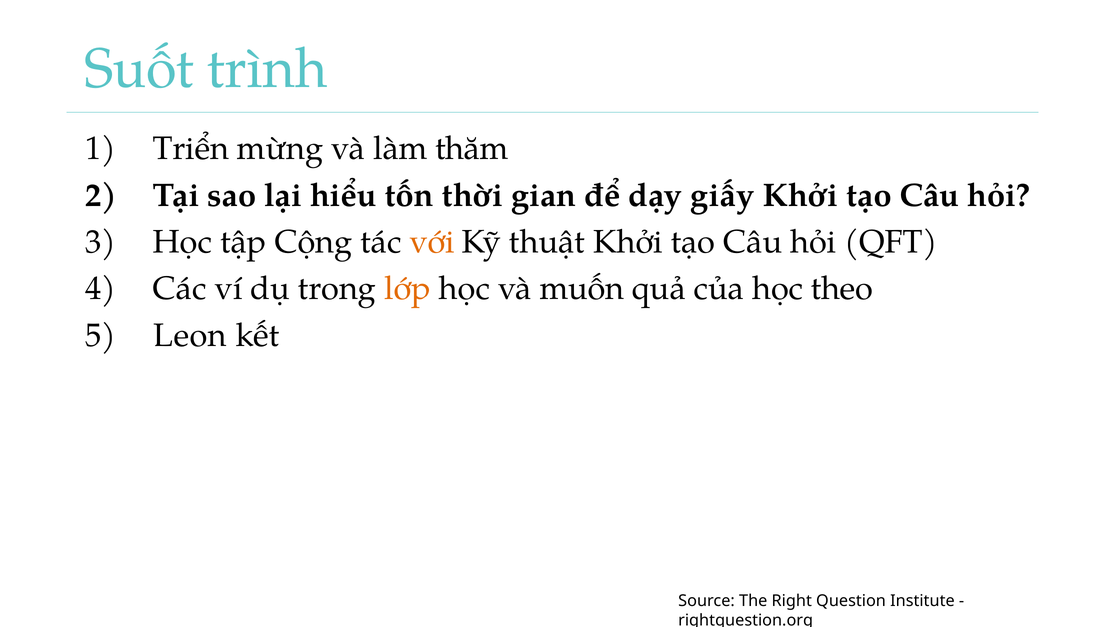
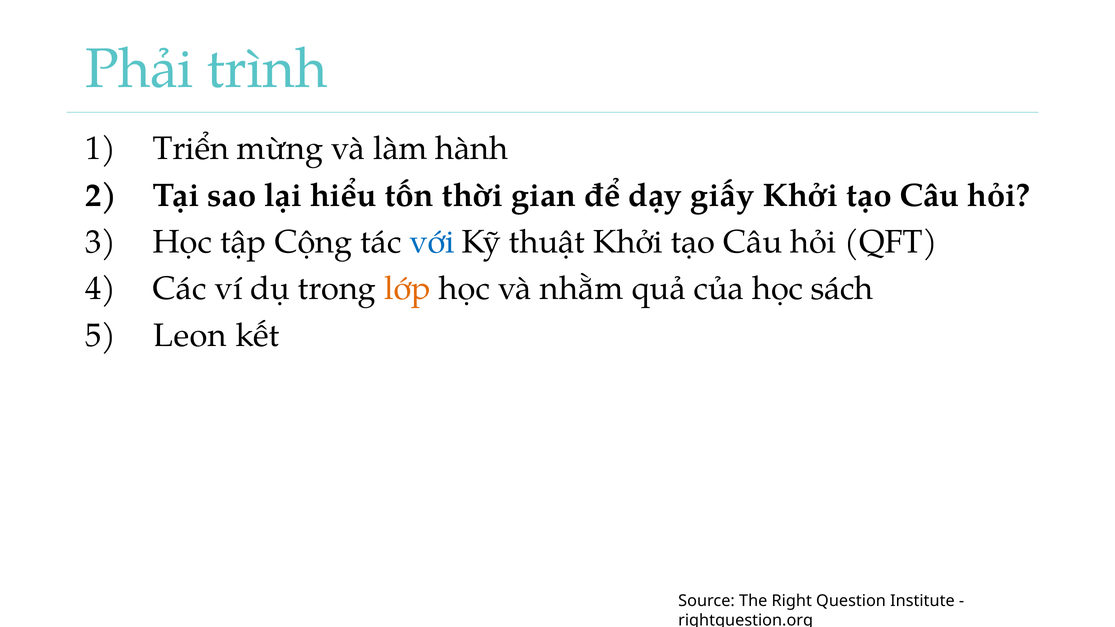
Suốt: Suốt -> Phải (139, 69)
thăm: thăm -> hành (472, 149)
với colour: orange -> blue (432, 242)
muốn: muốn -> nhằm (582, 289)
theo: theo -> sách (842, 289)
